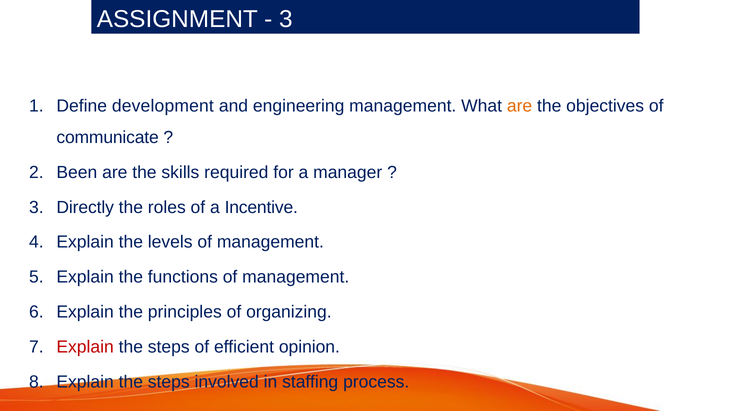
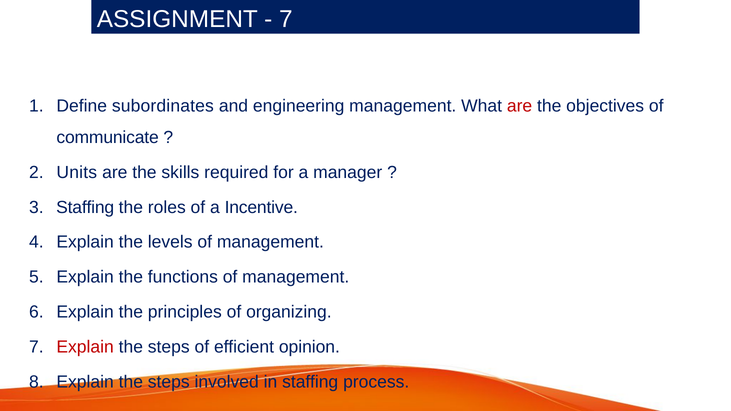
3: 3 -> 7 (286, 19)
development: development -> subordinates (163, 106)
are colour: orange -> red (520, 106)
Been: Been -> Units (77, 172)
Directly: Directly -> Staffing (85, 207)
